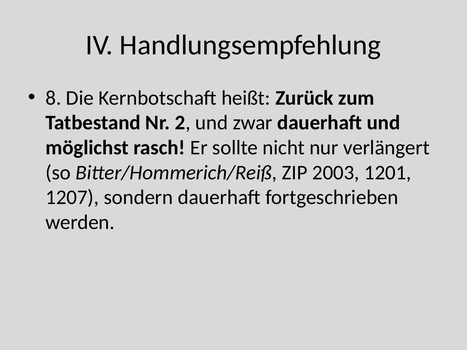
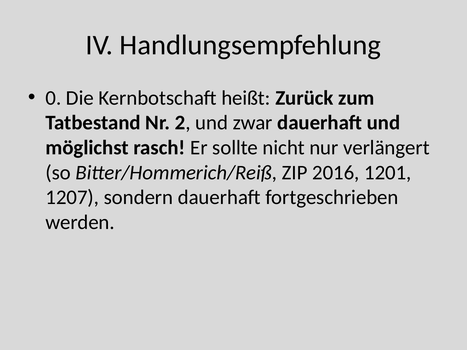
8: 8 -> 0 (53, 98)
2003: 2003 -> 2016 (336, 173)
